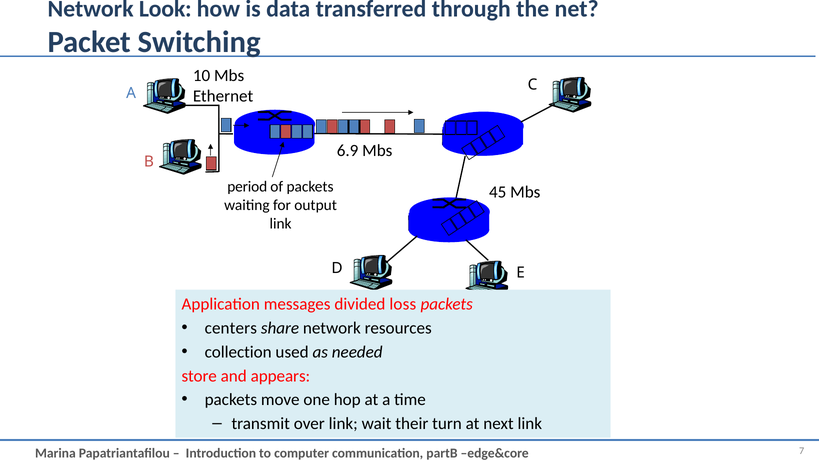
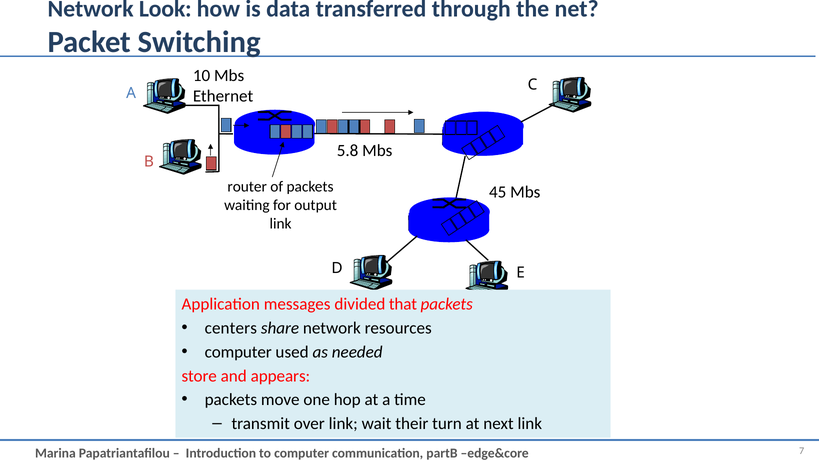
6.9: 6.9 -> 5.8 (348, 150)
period: period -> router (247, 187)
loss: loss -> that (403, 304)
collection: collection -> computer (238, 352)
